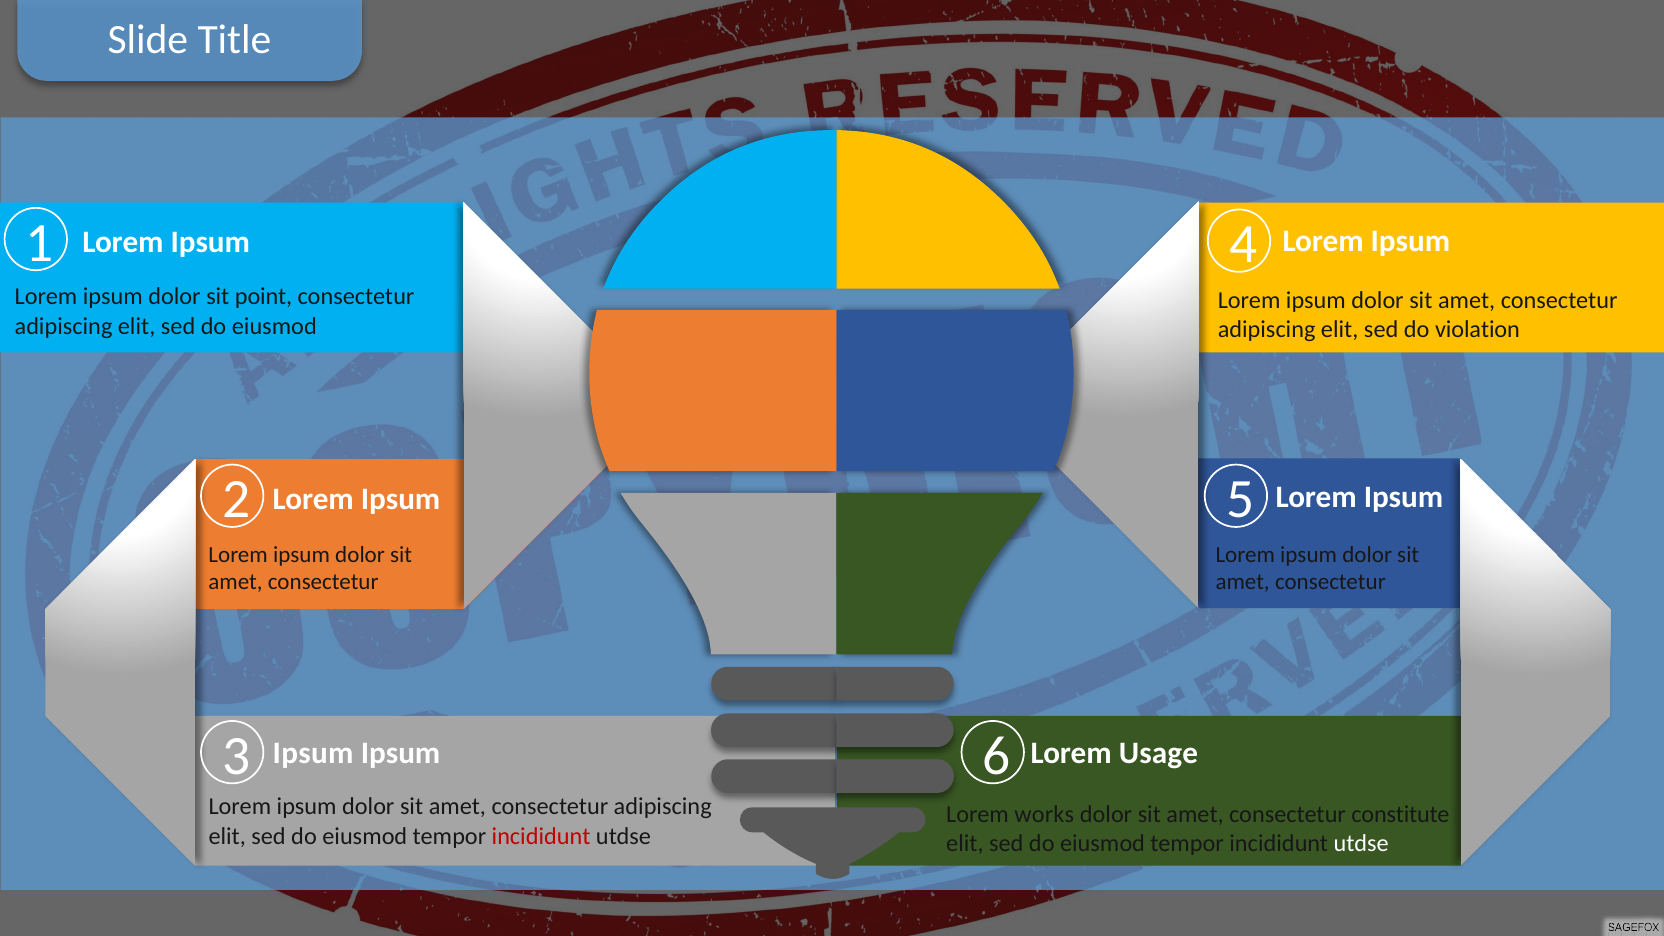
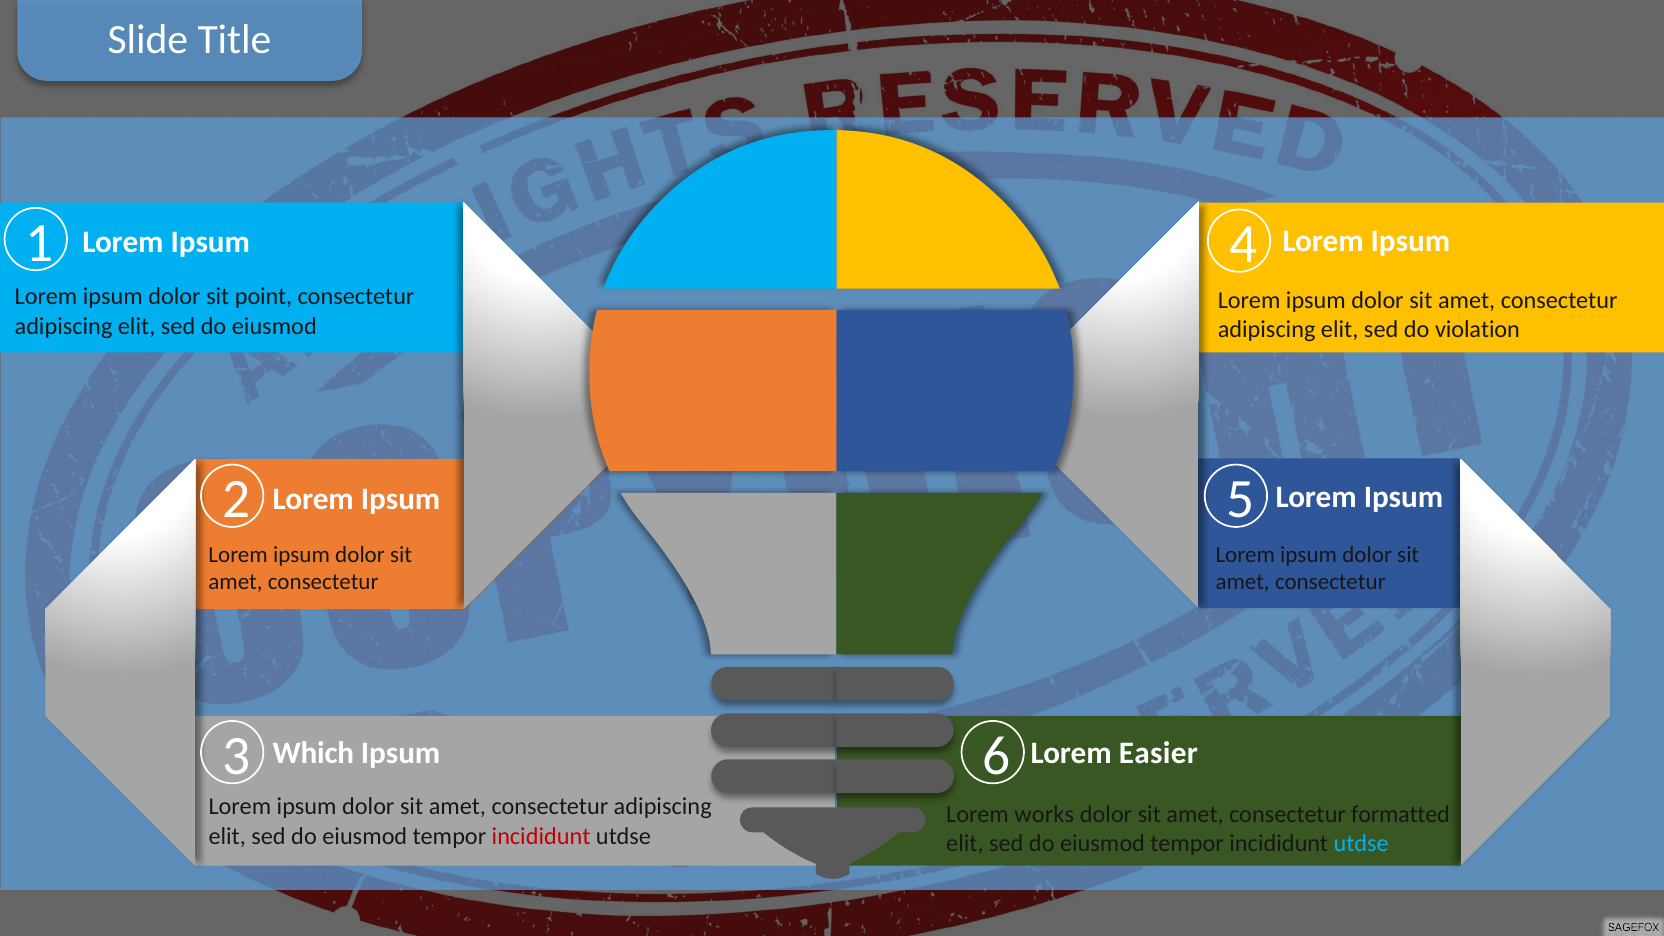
Usage: Usage -> Easier (1158, 753)
Ipsum: Ipsum -> Which (313, 753)
constitute: constitute -> formatted (1400, 814)
utdse colour: white -> light blue (1361, 843)
